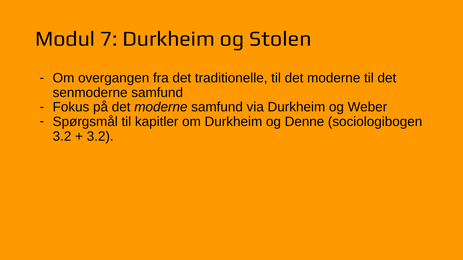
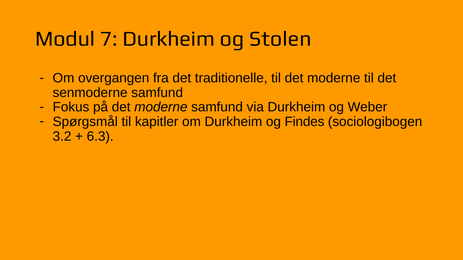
Denne: Denne -> Findes (305, 122)
3.2: 3.2 -> 6.3 (100, 136)
